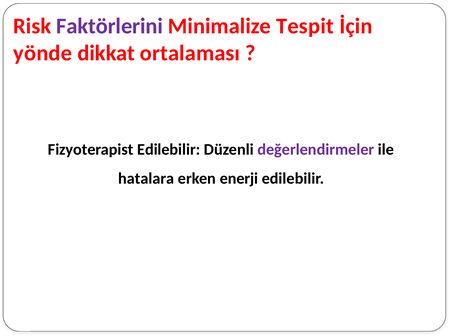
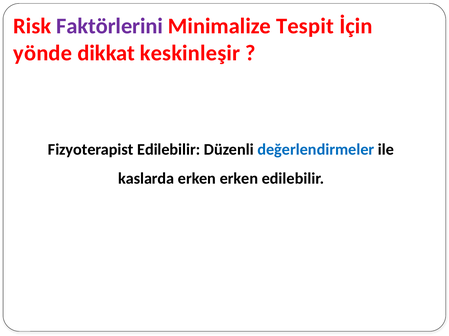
ortalaması: ortalaması -> keskinleşir (190, 53)
değerlendirmeler colour: purple -> blue (316, 150)
hatalara: hatalara -> kaslarda (146, 179)
erken enerji: enerji -> erken (239, 179)
